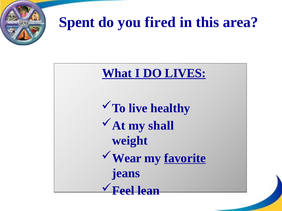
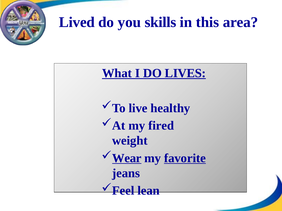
Spent: Spent -> Lived (77, 22)
fired: fired -> skills (160, 22)
shall: shall -> fired (161, 126)
Wear underline: none -> present (127, 159)
